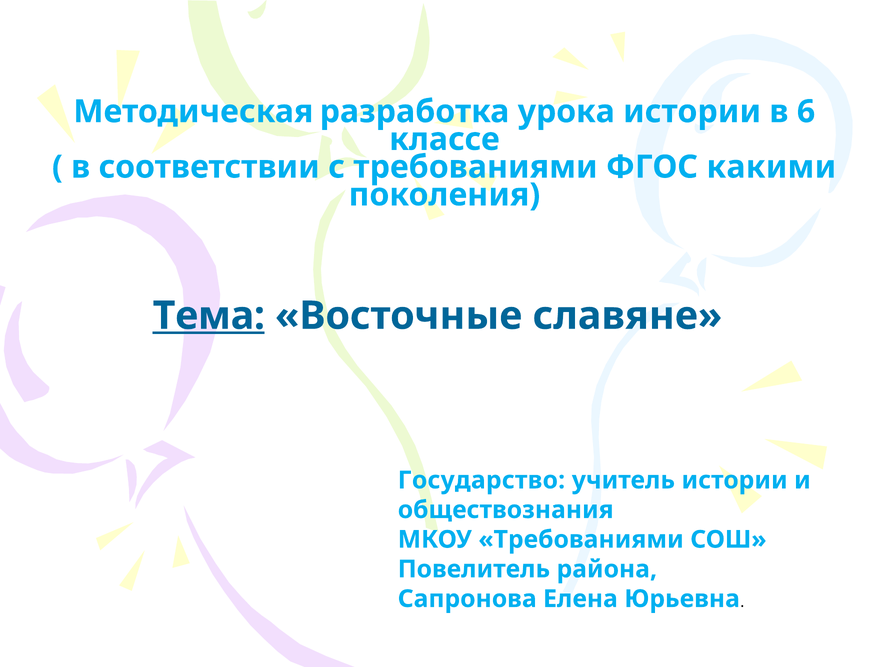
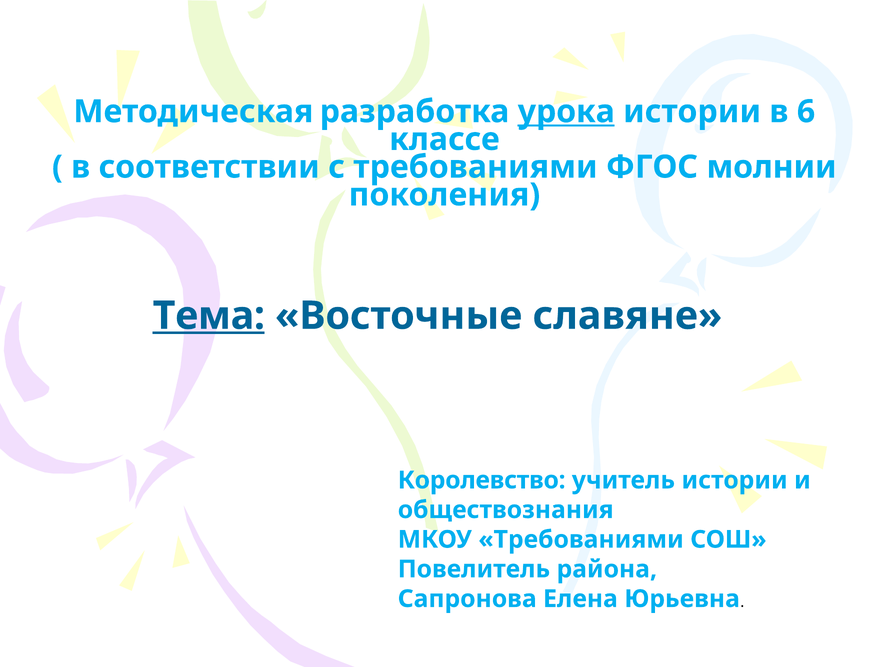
урока underline: none -> present (566, 112)
какими: какими -> молнии (772, 167)
Государство: Государство -> Королевство (482, 480)
